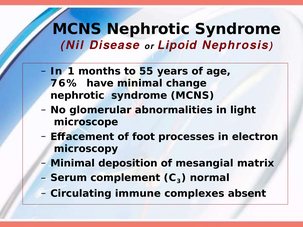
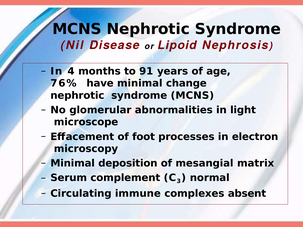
1: 1 -> 4 (71, 71)
55: 55 -> 91 (146, 71)
